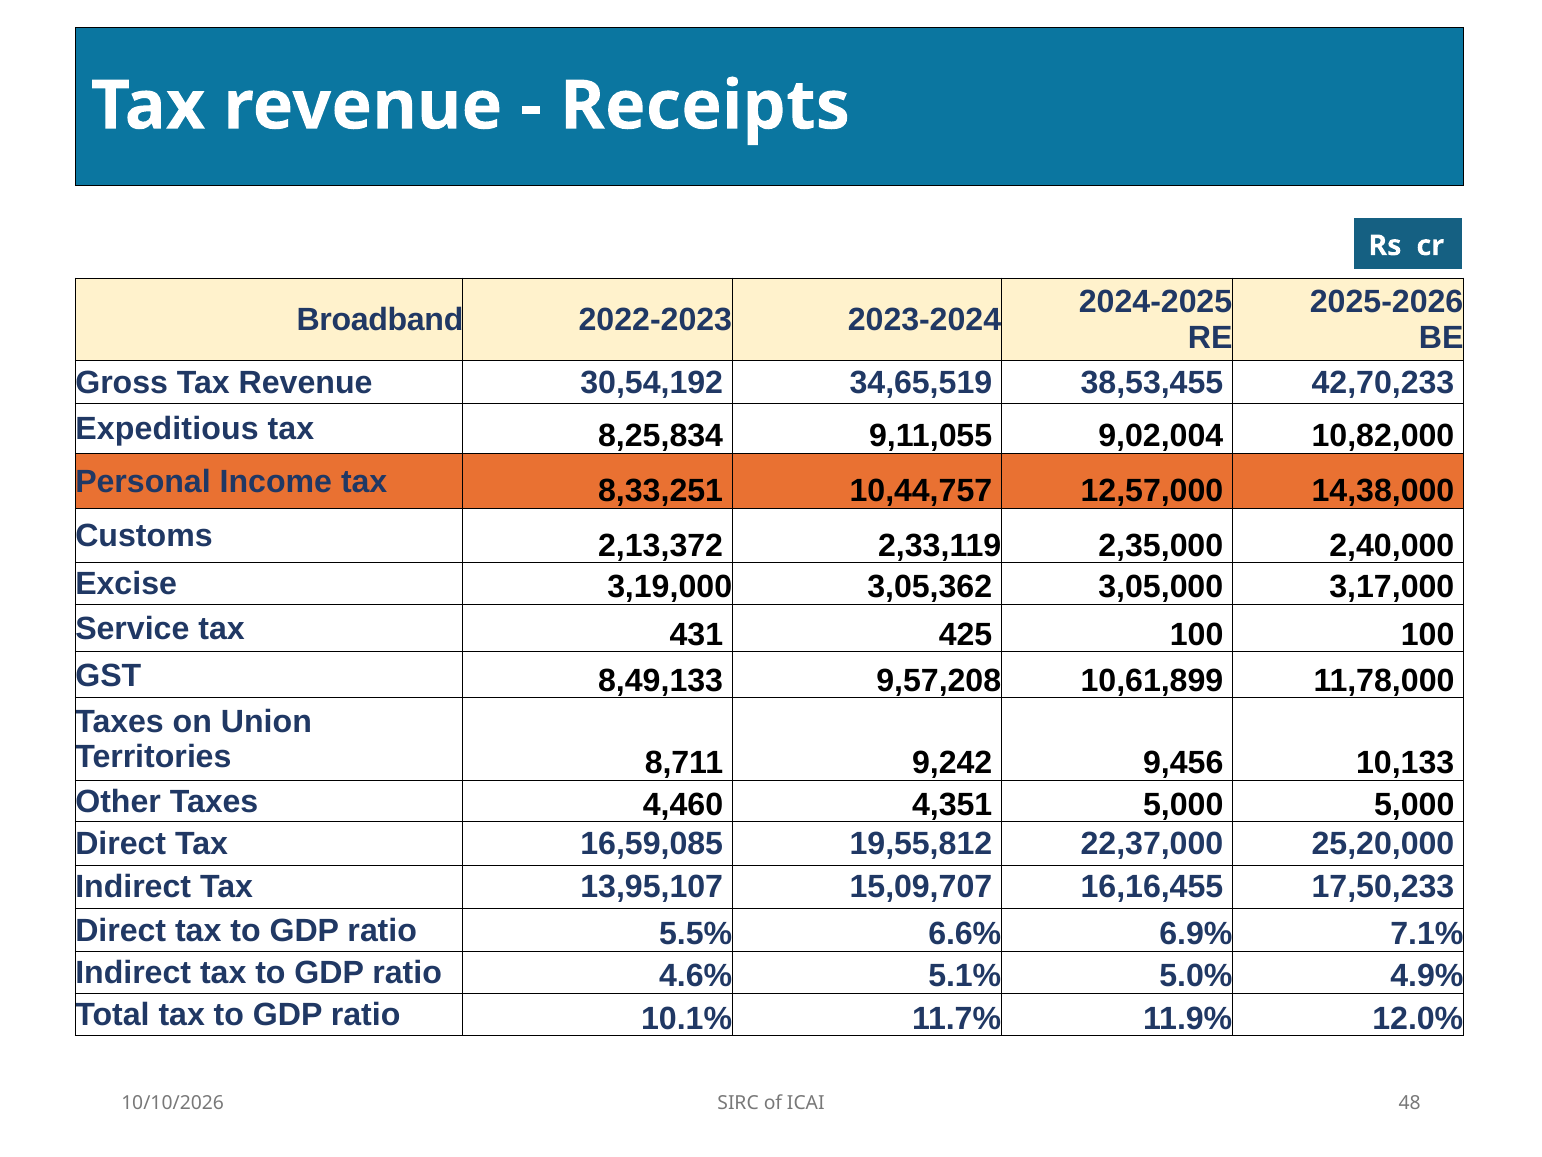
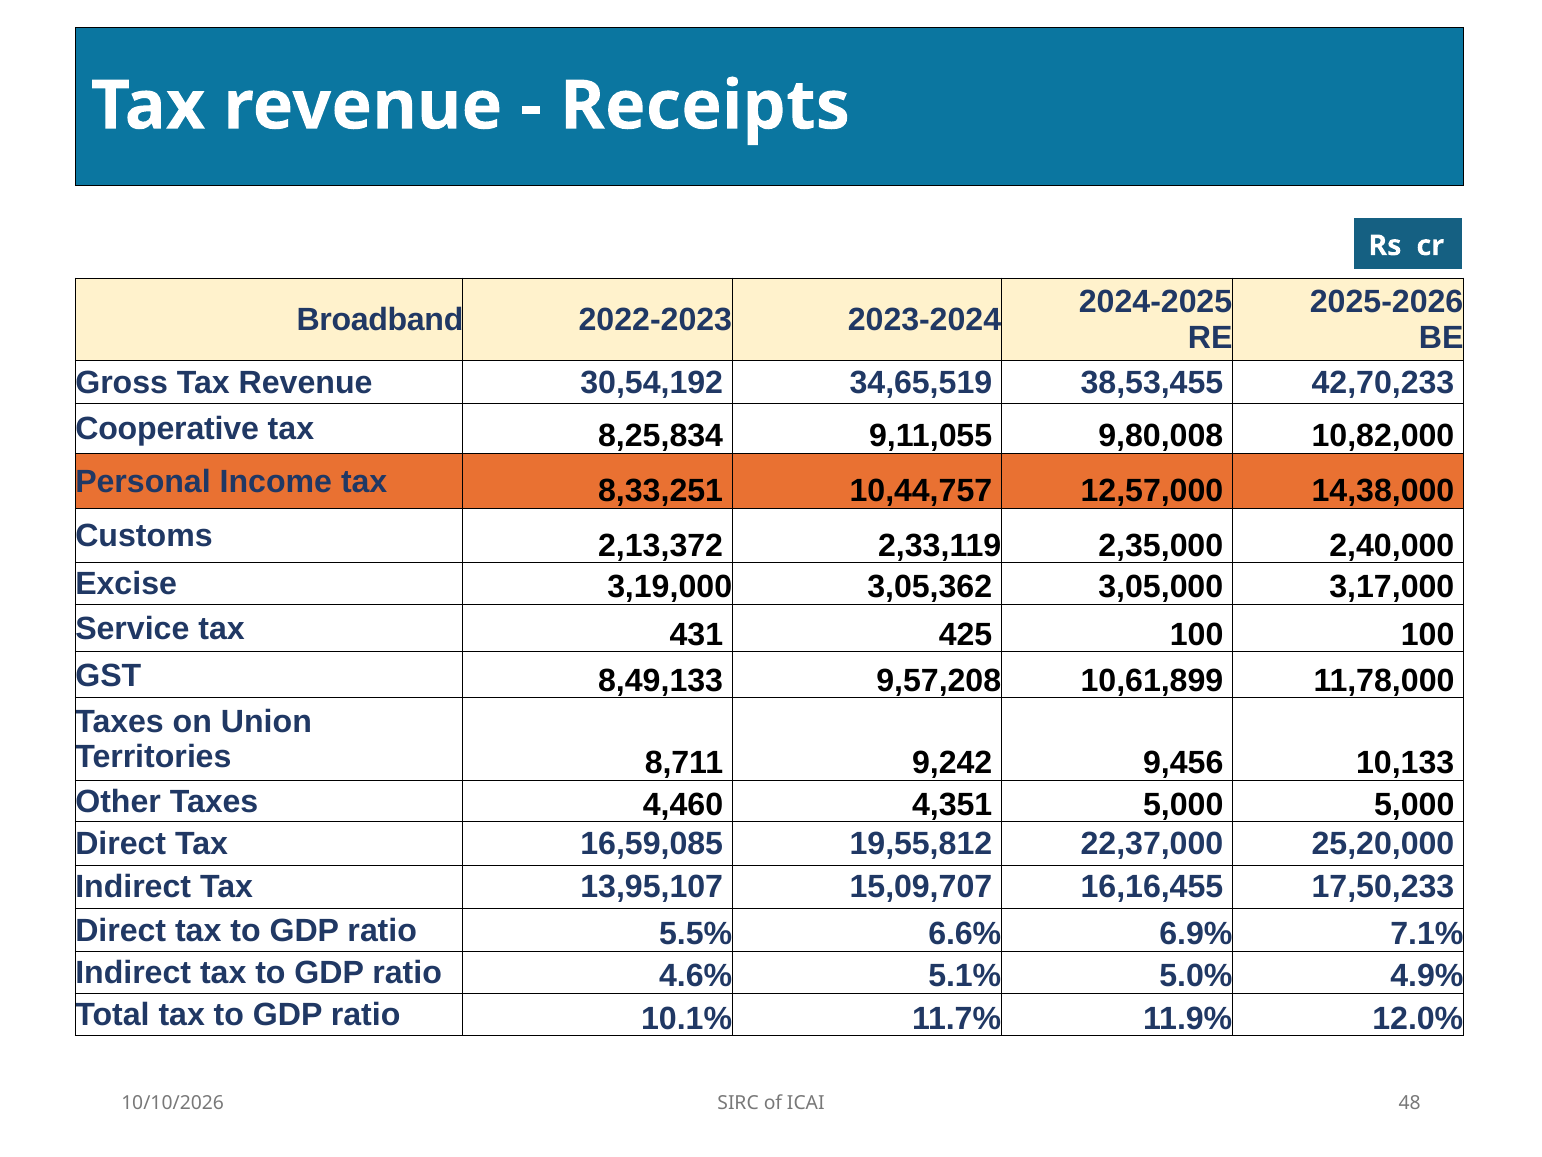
Expeditious: Expeditious -> Cooperative (167, 429)
9,02,004: 9,02,004 -> 9,80,008 (1161, 436)
